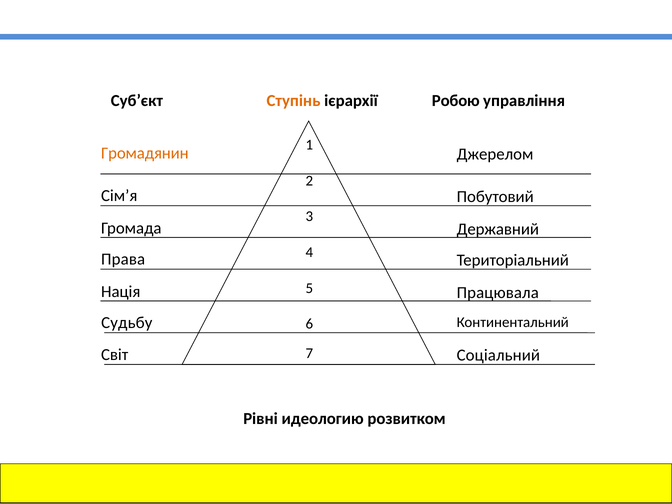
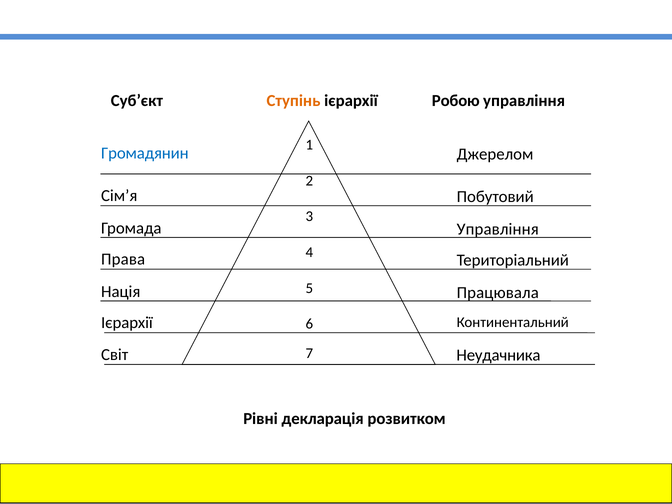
Громадянин colour: orange -> blue (145, 153)
Державний: Державний -> Управління (498, 229)
Судьбу: Судьбу -> Ієрархії (127, 323)
Соціальний: Соціальний -> Неудачника (498, 355)
идеологию: идеологию -> декларація (323, 419)
